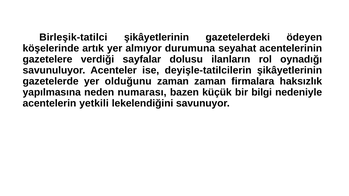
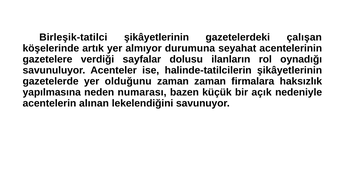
ödeyen: ödeyen -> çalışan (304, 37)
deyişle-tatilcilerin: deyişle-tatilcilerin -> halinde-tatilcilerin (208, 70)
bilgi: bilgi -> açık (262, 92)
yetkili: yetkili -> alınan (94, 103)
